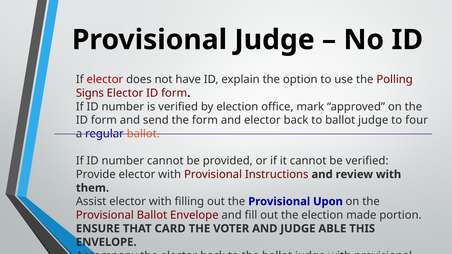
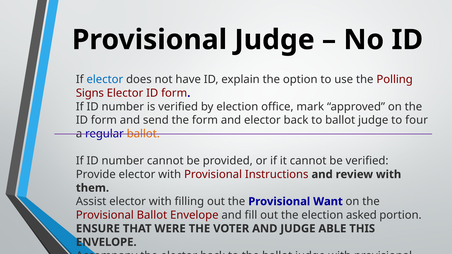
elector colour: red -> blue (105, 80)
Upon: Upon -> Want (328, 202)
made: made -> asked (361, 215)
CARD: CARD -> WERE (170, 229)
